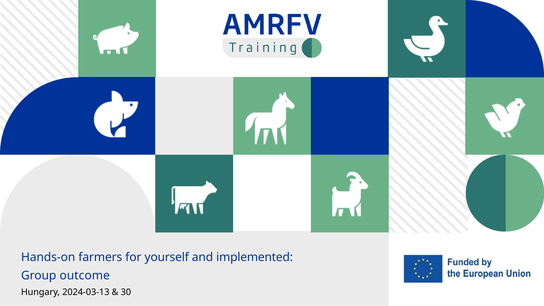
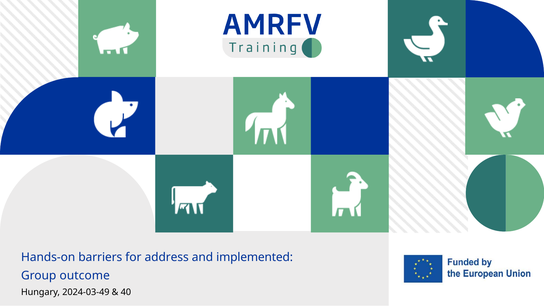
farmers: farmers -> barriers (100, 257)
yourself: yourself -> address (167, 257)
2024-03-13: 2024-03-13 -> 2024-03-49 (86, 292)
30: 30 -> 40 (126, 292)
